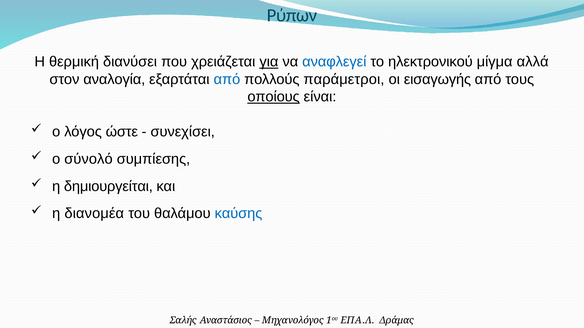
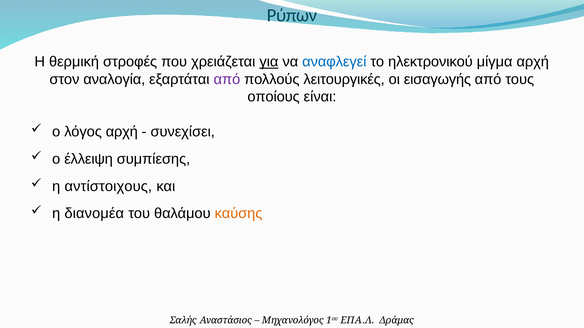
διανύσει: διανύσει -> στροφές (130, 62)
μίγμα αλλά: αλλά -> αρχή (533, 62)
από colour: blue -> purple (227, 79)
παράμετροι: παράμετροι -> λειτουργικές (344, 79)
οποίους underline: present -> none (274, 97)
λόγος ώστε: ώστε -> αρχή (122, 132)
σύνολό: σύνολό -> έλλειψη (89, 159)
δημιουργείται: δημιουργείται -> αντίστοιχους (108, 186)
καύσης colour: blue -> orange (238, 214)
